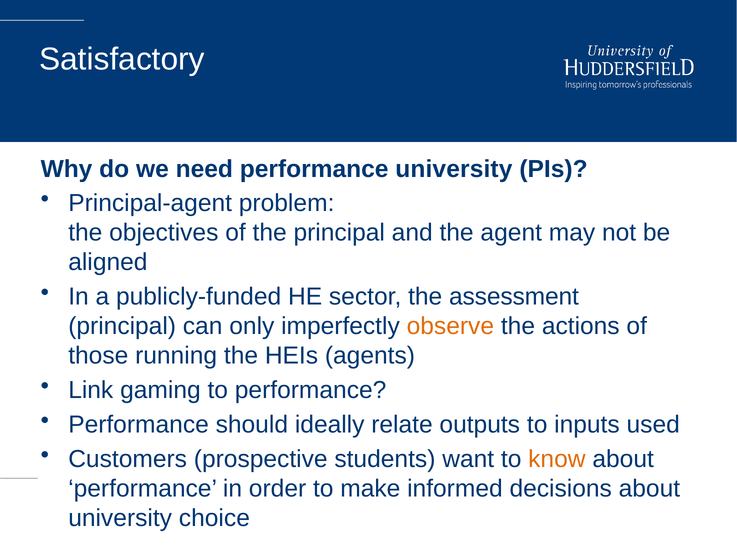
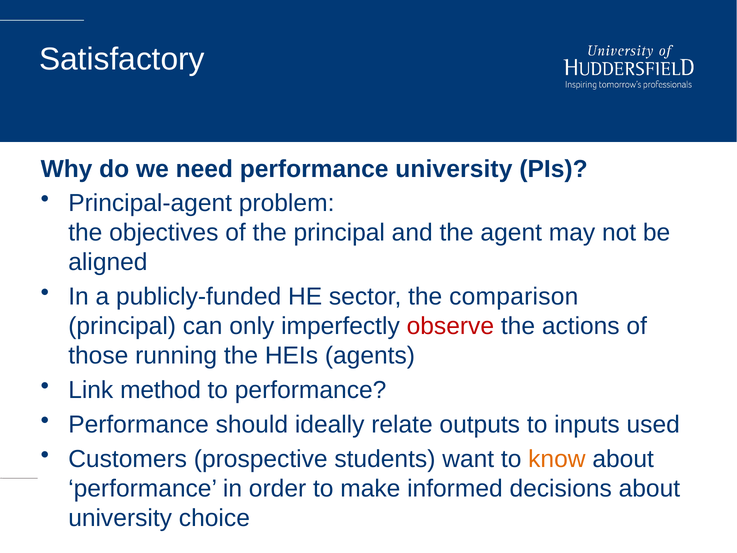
assessment: assessment -> comparison (514, 297)
observe colour: orange -> red (450, 326)
gaming: gaming -> method (161, 390)
